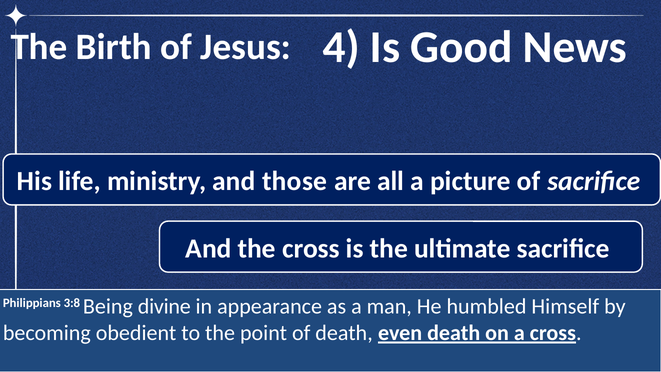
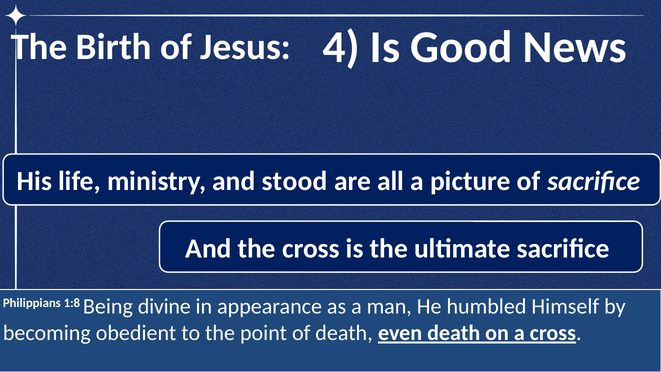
those: those -> stood (295, 181)
3:8: 3:8 -> 1:8 (72, 303)
